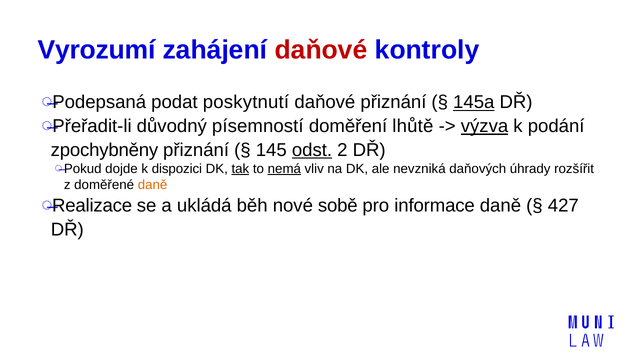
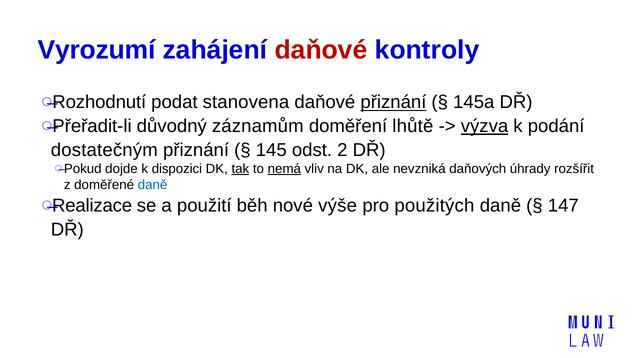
Podepsaná: Podepsaná -> Rozhodnutí (99, 102)
poskytnutí: poskytnutí -> stanovena (246, 102)
přiznání underline: none -> present (393, 102)
145a underline: present -> none (474, 102)
písemností: písemností -> záznamům (258, 126)
zpochybněny: zpochybněny -> dostatečným (104, 150)
odst underline: present -> none (312, 150)
daně colour: orange -> blue (153, 185)
ukládá: ukládá -> použití (204, 206)
sobě: sobě -> výše (338, 206)
informace: informace -> použitých (434, 206)
427: 427 -> 147 (563, 206)
